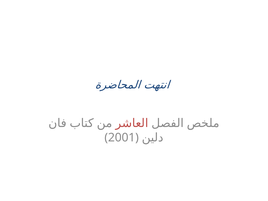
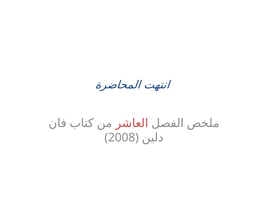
2001: 2001 -> 2008 (122, 138)
